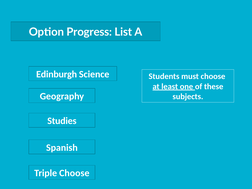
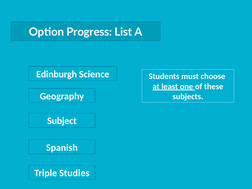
Studies: Studies -> Subject (62, 121)
Triple Choose: Choose -> Studies (74, 173)
